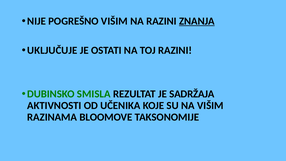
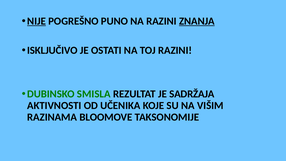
NIJE underline: none -> present (37, 21)
POGREŠNO VIŠIM: VIŠIM -> PUNO (114, 21)
UKLJUČUJE: UKLJUČUJE -> ISKLJUČIVO (52, 50)
